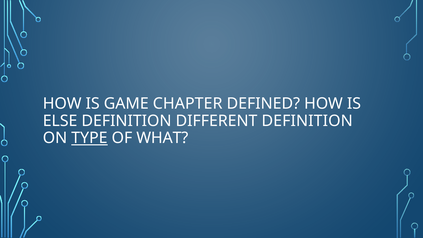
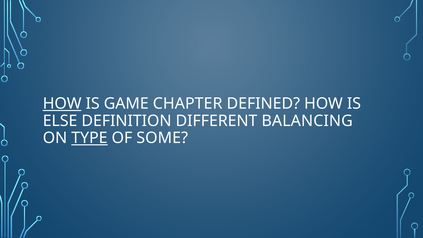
HOW underline: none -> present (62, 104)
DIFFERENT DEFINITION: DEFINITION -> BALANCING (307, 121)
WHAT: WHAT -> SOME (162, 138)
